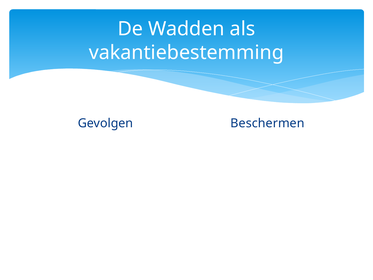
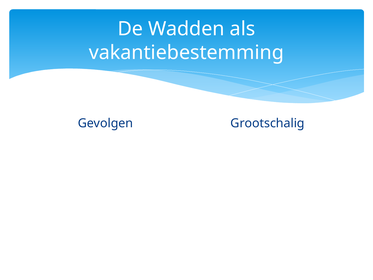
Beschermen: Beschermen -> Grootschalig (268, 123)
